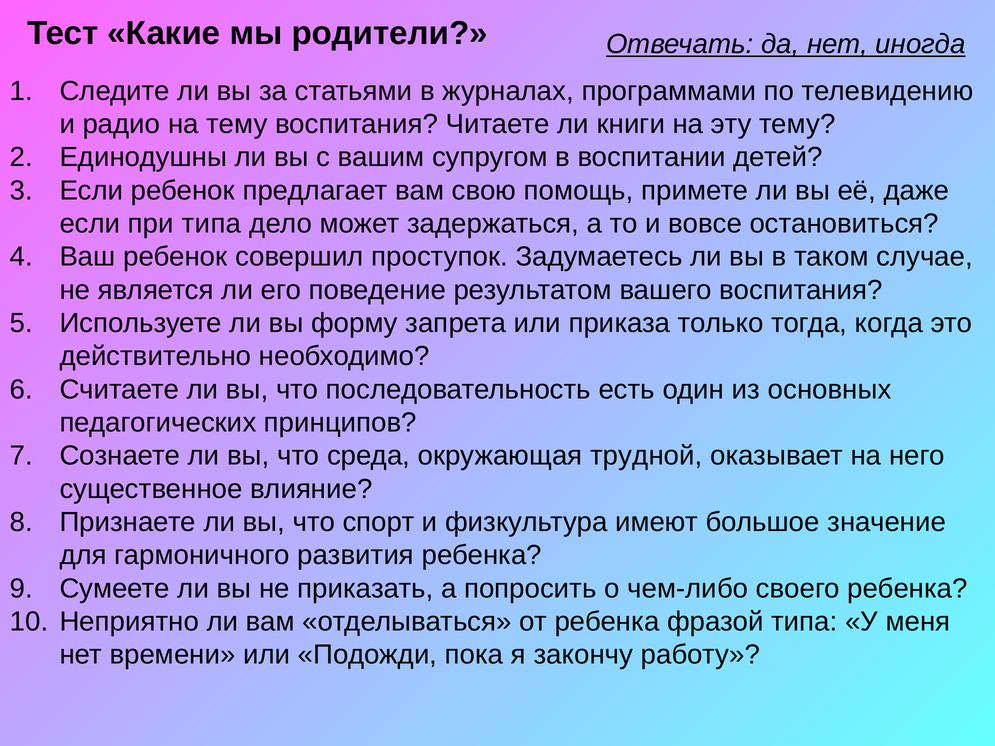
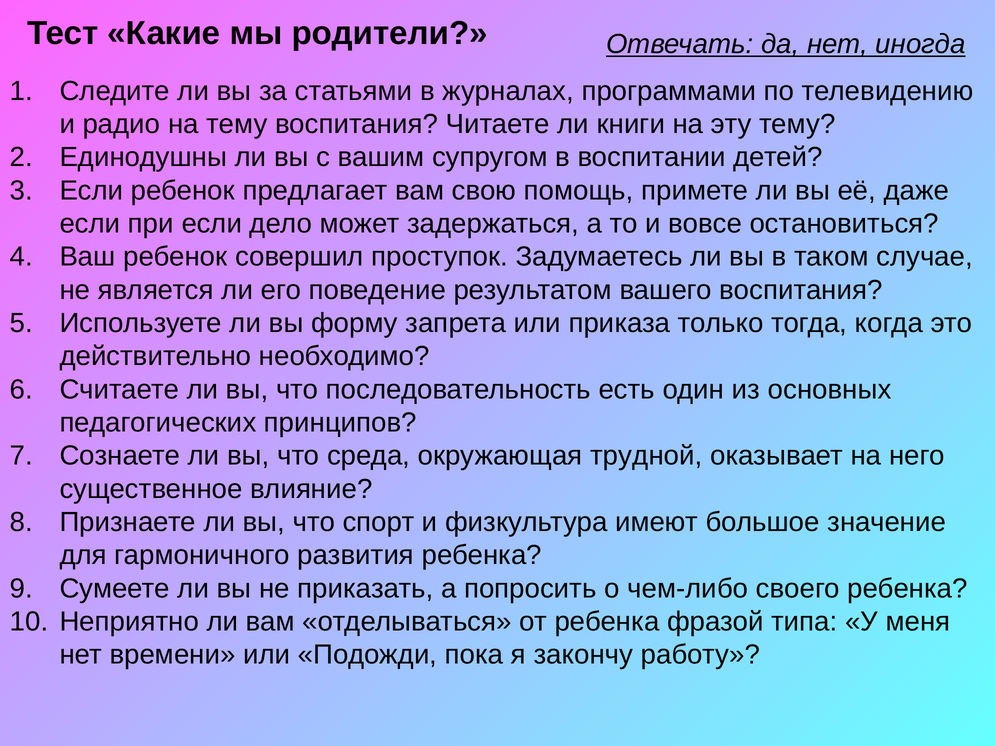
при типа: типа -> если (212, 224)
